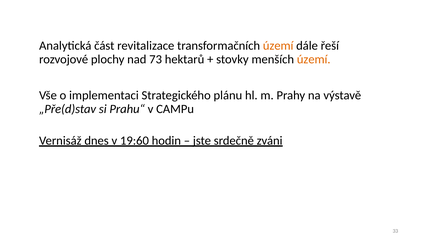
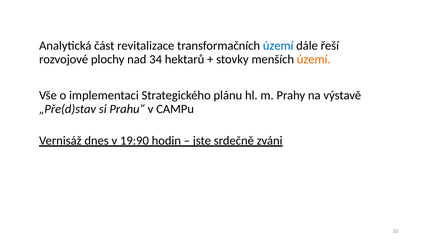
území colour: orange -> blue (278, 46)
73: 73 -> 34 (156, 59)
19:60: 19:60 -> 19:90 (134, 141)
